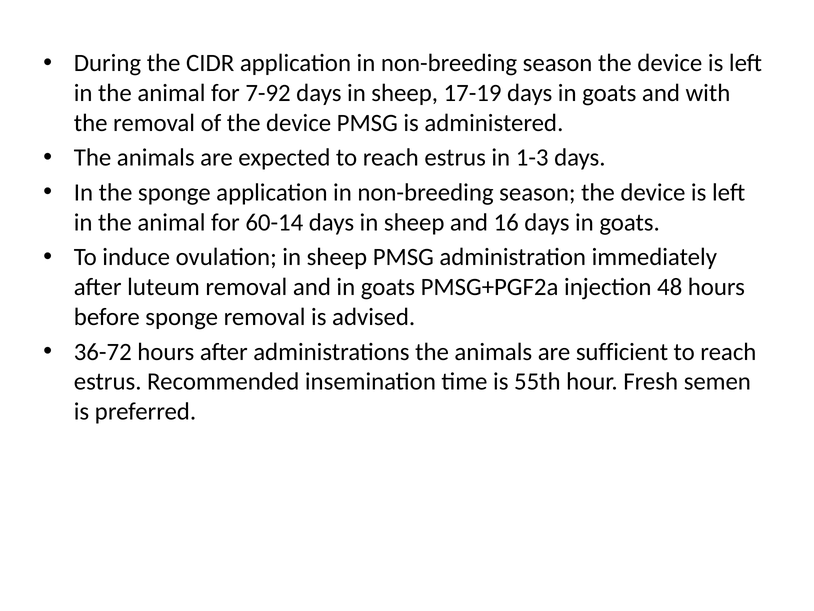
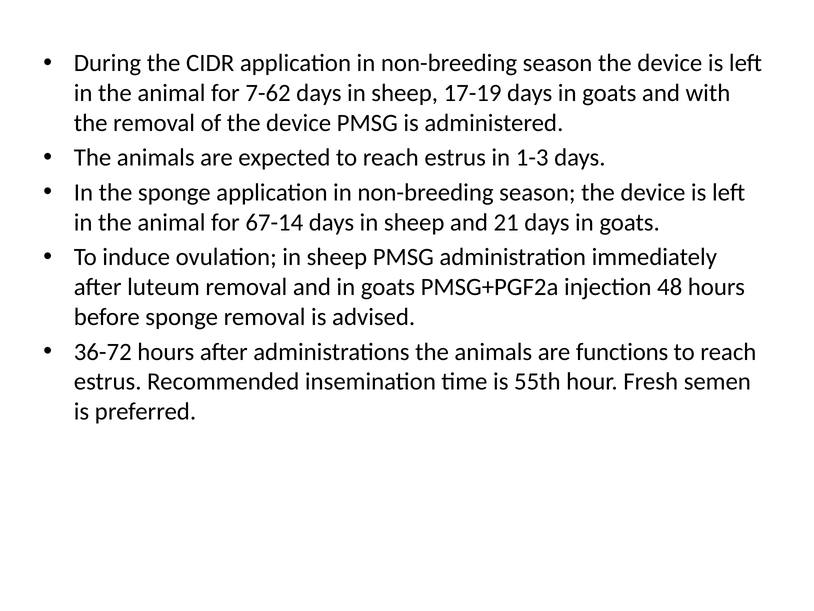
7-92: 7-92 -> 7-62 (268, 93)
60-14: 60-14 -> 67-14 (274, 222)
16: 16 -> 21 (506, 222)
sufficient: sufficient -> functions (622, 352)
